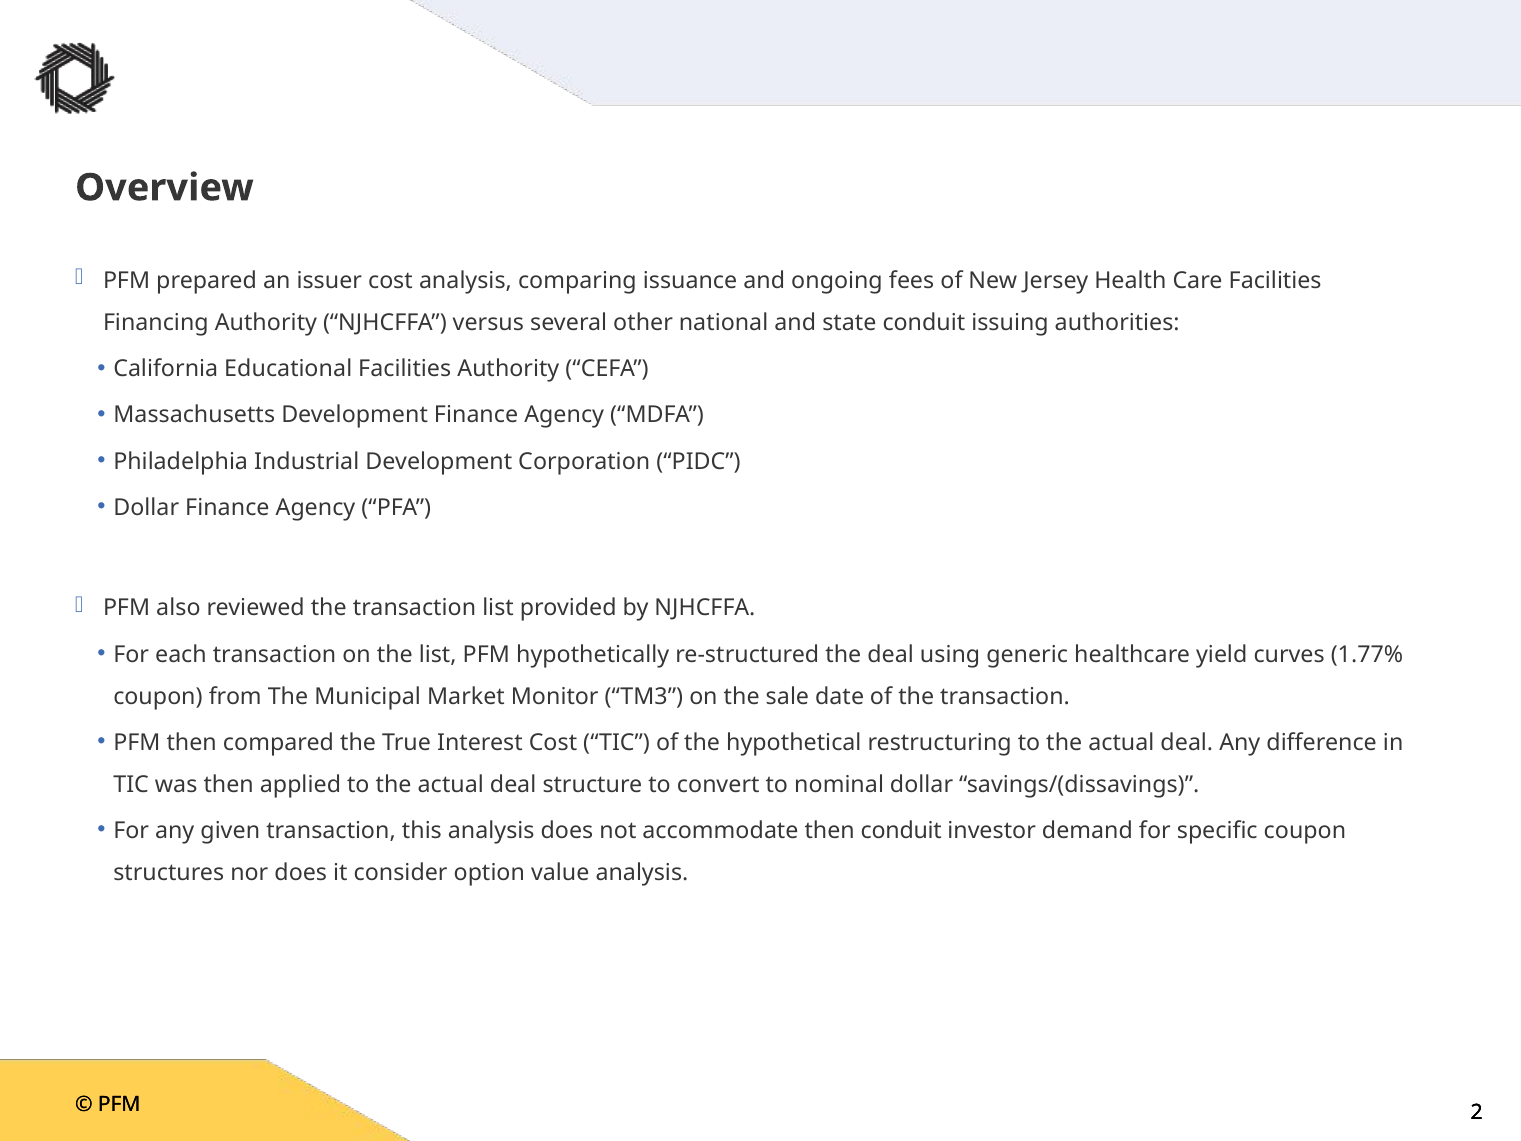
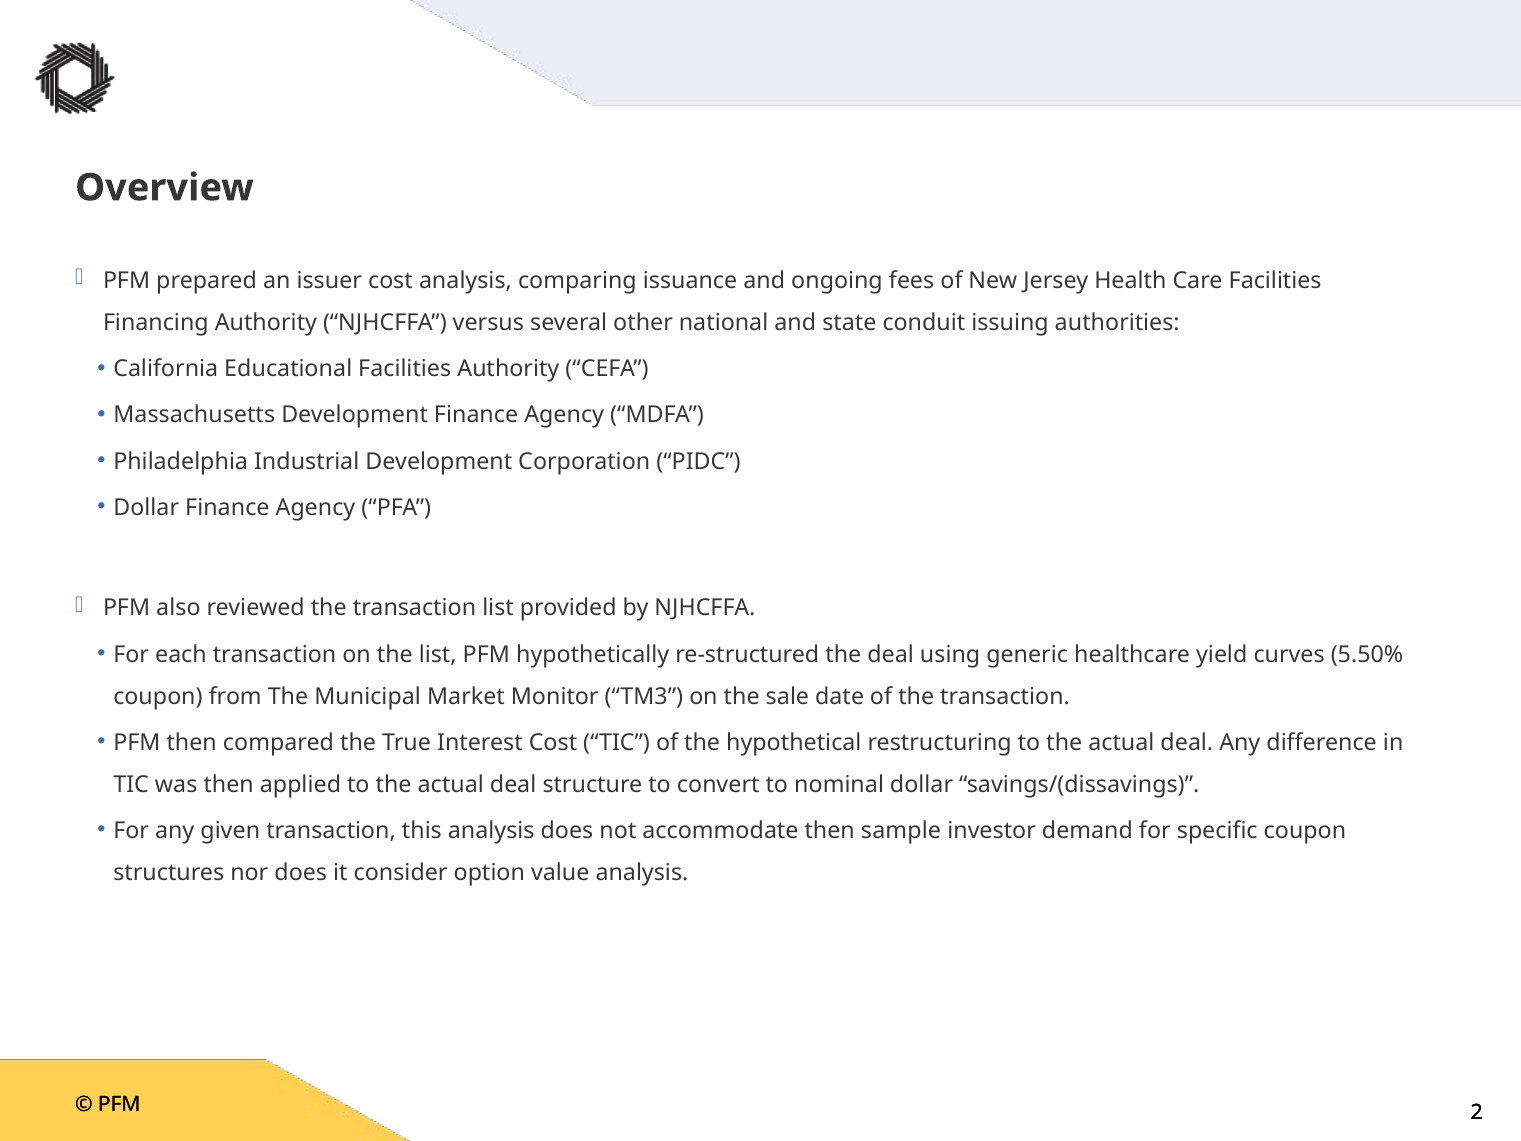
1.77%: 1.77% -> 5.50% (1367, 654)
then conduit: conduit -> sample (901, 830)
